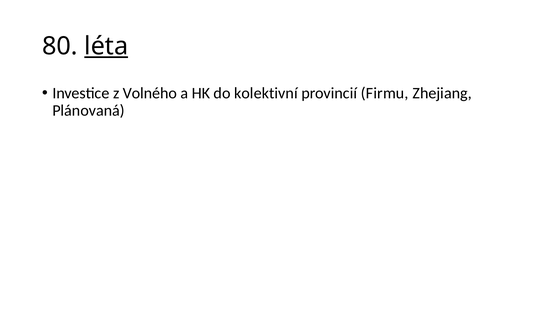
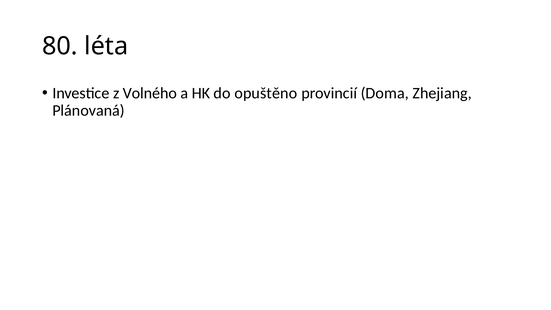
léta underline: present -> none (106, 46)
kolektivní: kolektivní -> opuštěno (266, 93)
Firmu: Firmu -> Doma (385, 93)
